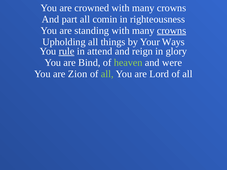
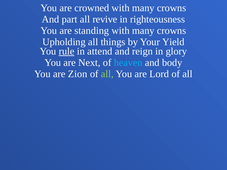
comin: comin -> revive (105, 19)
crowns underline: present -> none (172, 31)
Ways: Ways -> Yield (173, 42)
Bind: Bind -> Next (89, 63)
heaven colour: light green -> light blue (128, 63)
were: were -> body (172, 63)
